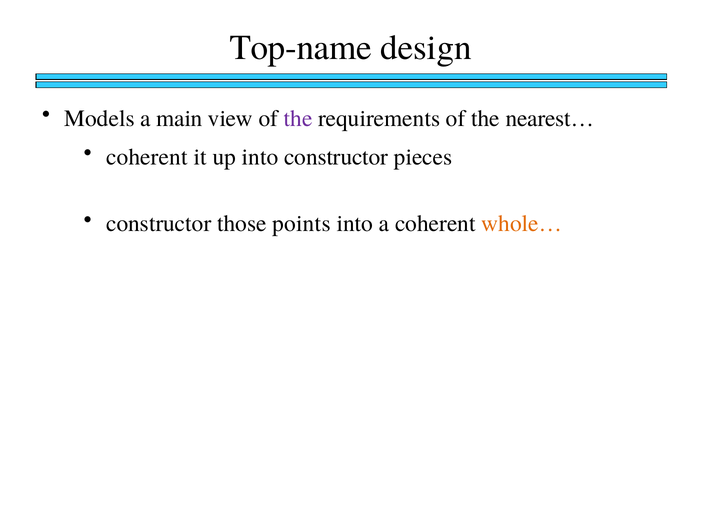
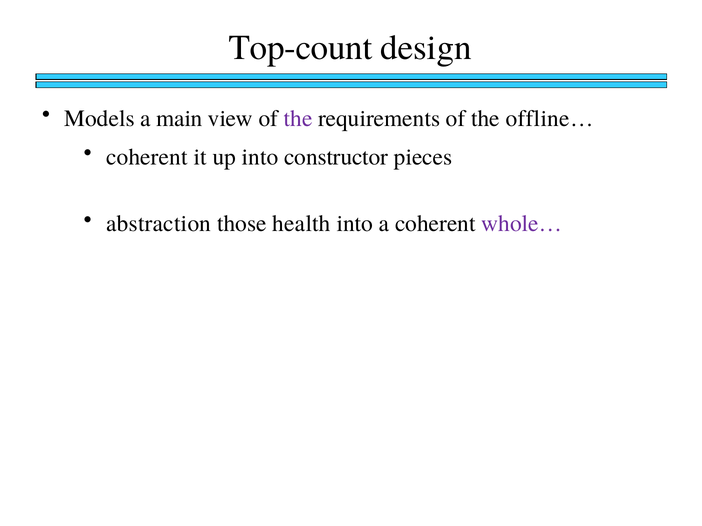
Top-name: Top-name -> Top-count (301, 48)
nearest…: nearest… -> offline… (550, 119)
constructor: constructor -> abstraction (159, 224)
points: points -> health (302, 224)
whole… colour: orange -> purple (522, 224)
